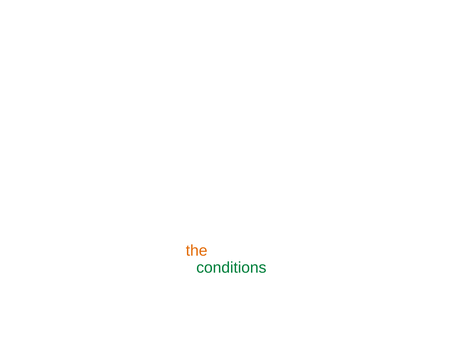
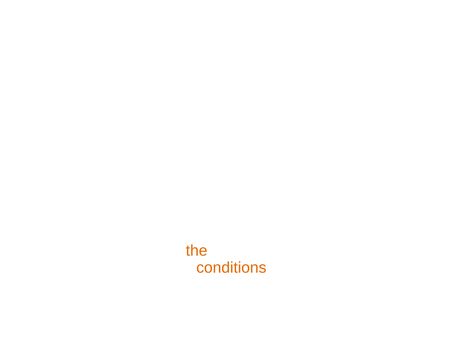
conditions colour: green -> orange (231, 268)
